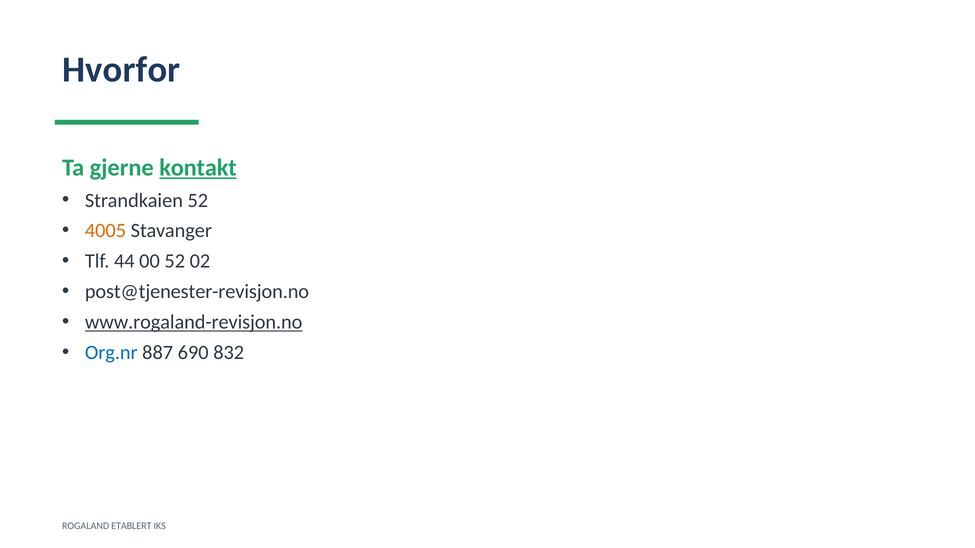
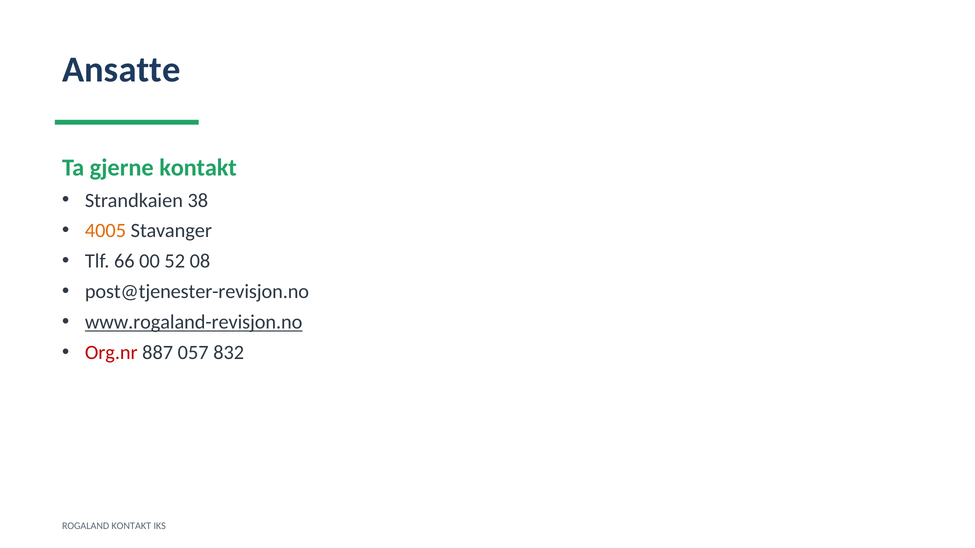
Hvorfor: Hvorfor -> Ansatte (121, 70)
kontakt underline: present -> none (198, 168)
Strandkaien 52: 52 -> 38 (198, 200)
44: 44 -> 66 (124, 261)
02: 02 -> 08 (200, 261)
Org.nr colour: blue -> red (111, 353)
690: 690 -> 057 (193, 353)
ROGALAND ETABLERT: ETABLERT -> KONTAKT (131, 526)
